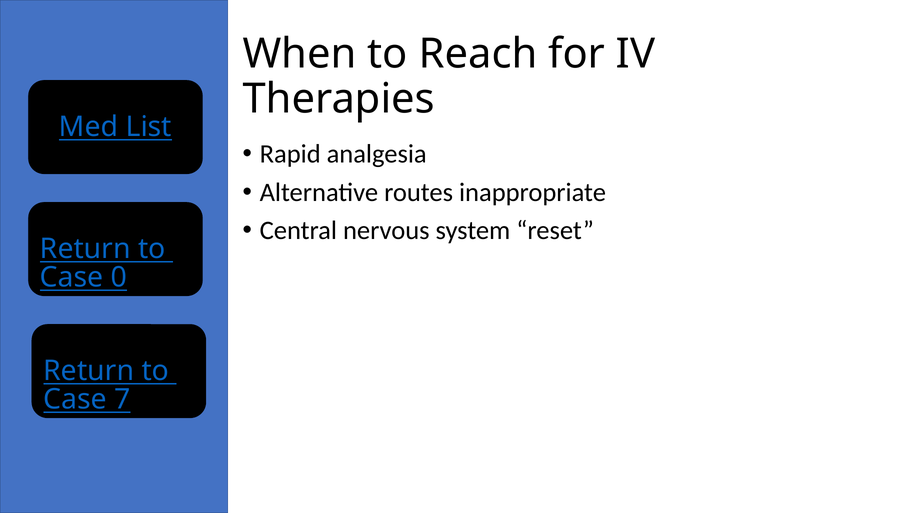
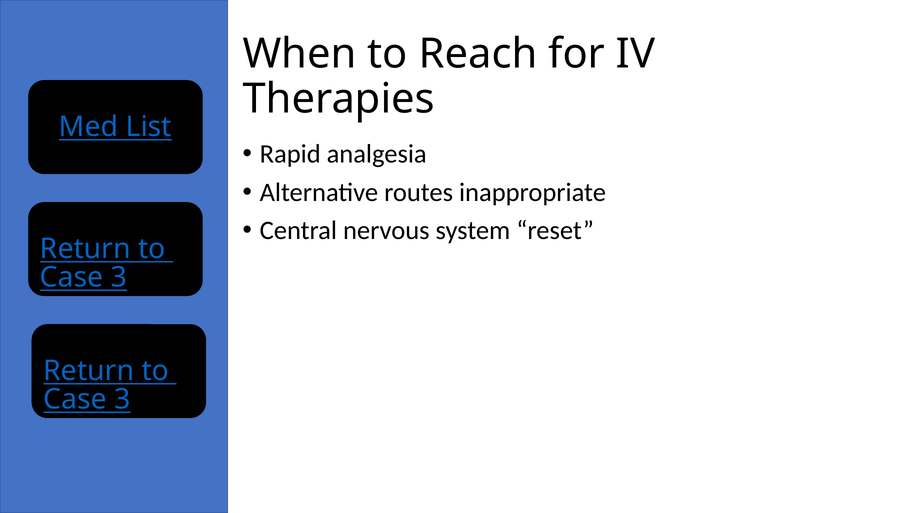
0: 0 -> 3 (119, 277)
7: 7 -> 3 (122, 399)
